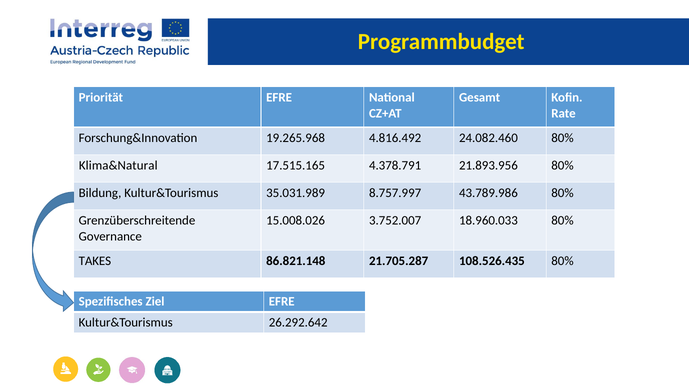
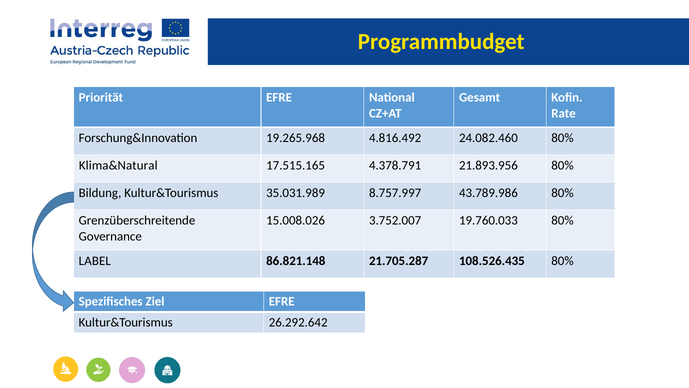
18.960.033: 18.960.033 -> 19.760.033 (488, 220)
TAKES: TAKES -> LABEL (95, 261)
